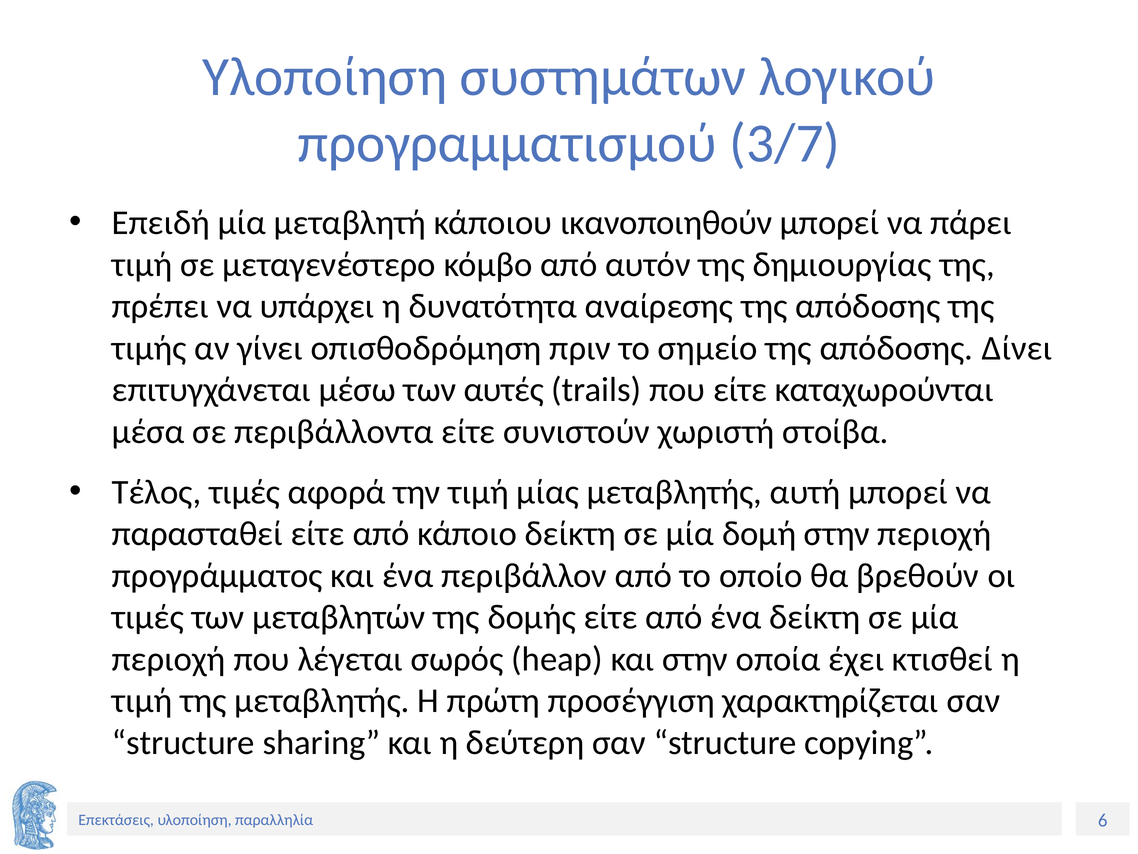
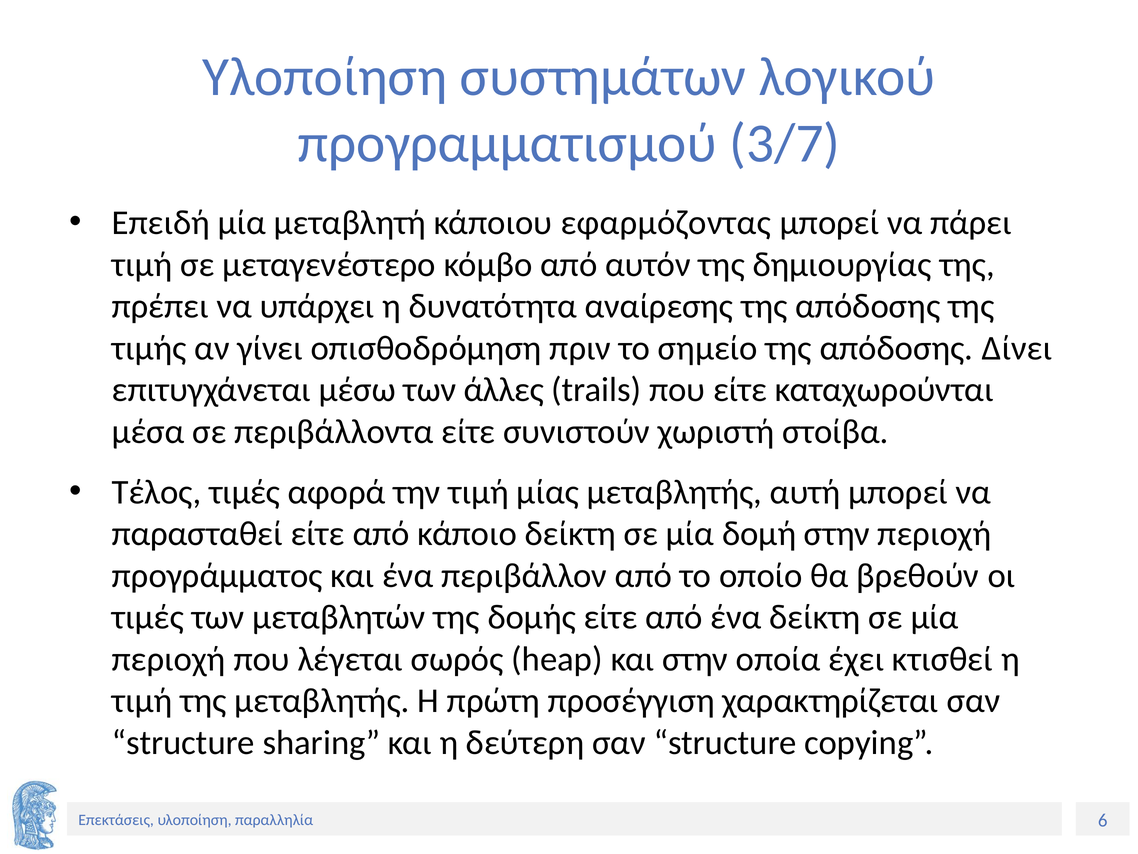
ικανοποιηθούν: ικανοποιηθούν -> εφαρμόζοντας (666, 223)
αυτές: αυτές -> άλλες (504, 390)
